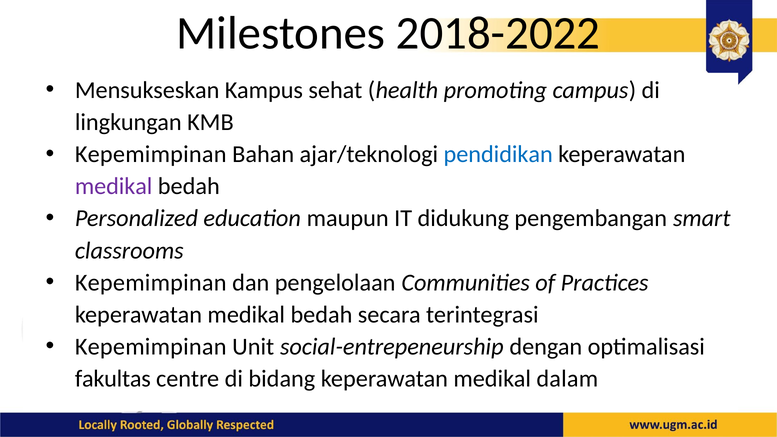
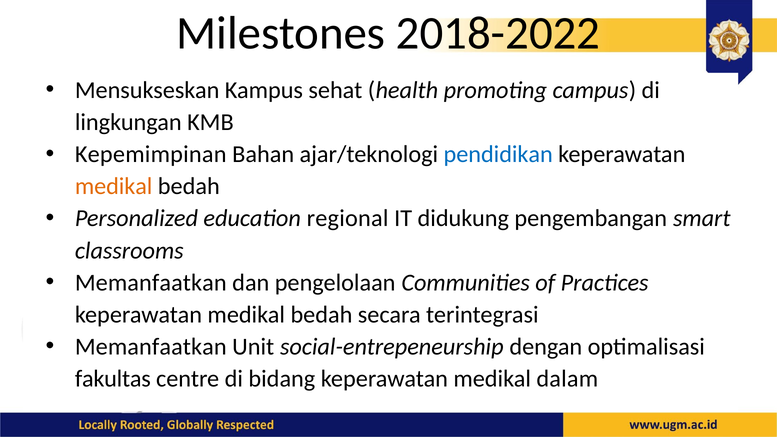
medikal colour: purple -> orange (114, 186)
maupun: maupun -> regional (348, 218)
Kepemimpinan: Kepemimpinan -> Memanfaatkan (151, 283)
Kepemimpinan: Kepemimpinan -> Memanfaatkan (151, 347)
